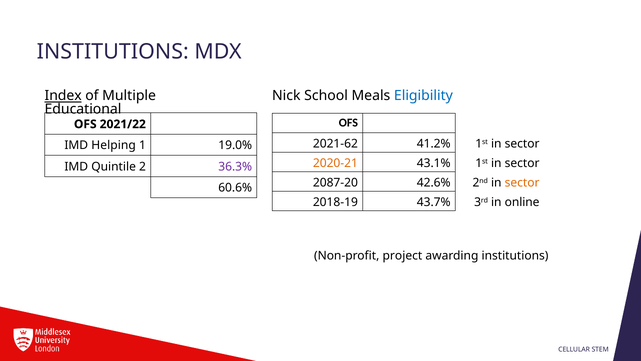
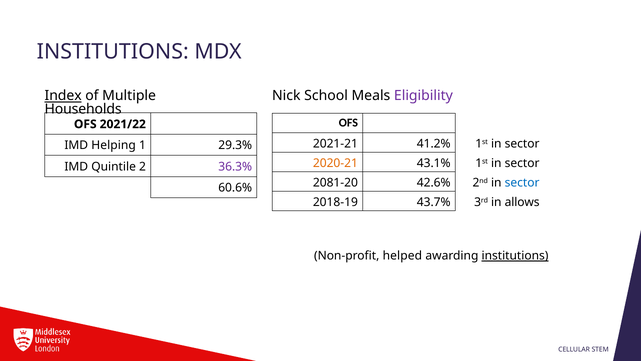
Eligibility colour: blue -> purple (423, 96)
Educational: Educational -> Households (83, 109)
2021-62: 2021-62 -> 2021-21 (335, 144)
19.0%: 19.0% -> 29.3% (235, 145)
2087-20: 2087-20 -> 2081-20 (335, 183)
sector colour: orange -> blue (522, 183)
online: online -> allows (522, 202)
project: project -> helped (402, 256)
institutions underline: none -> present (515, 256)
